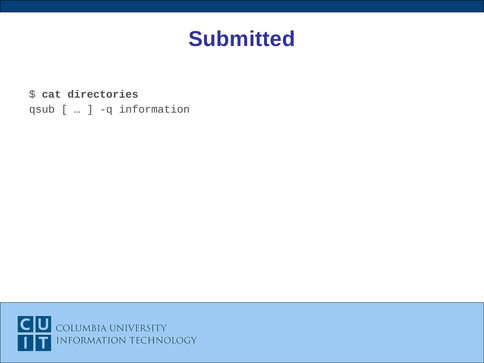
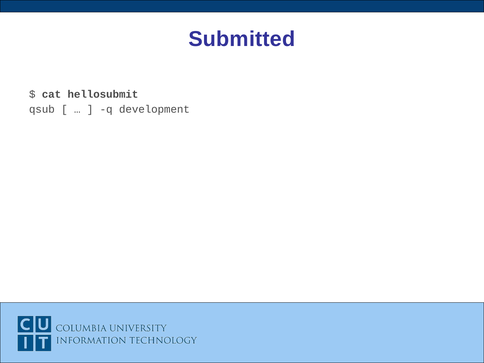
directories: directories -> hellosubmit (103, 94)
information: information -> development (154, 109)
